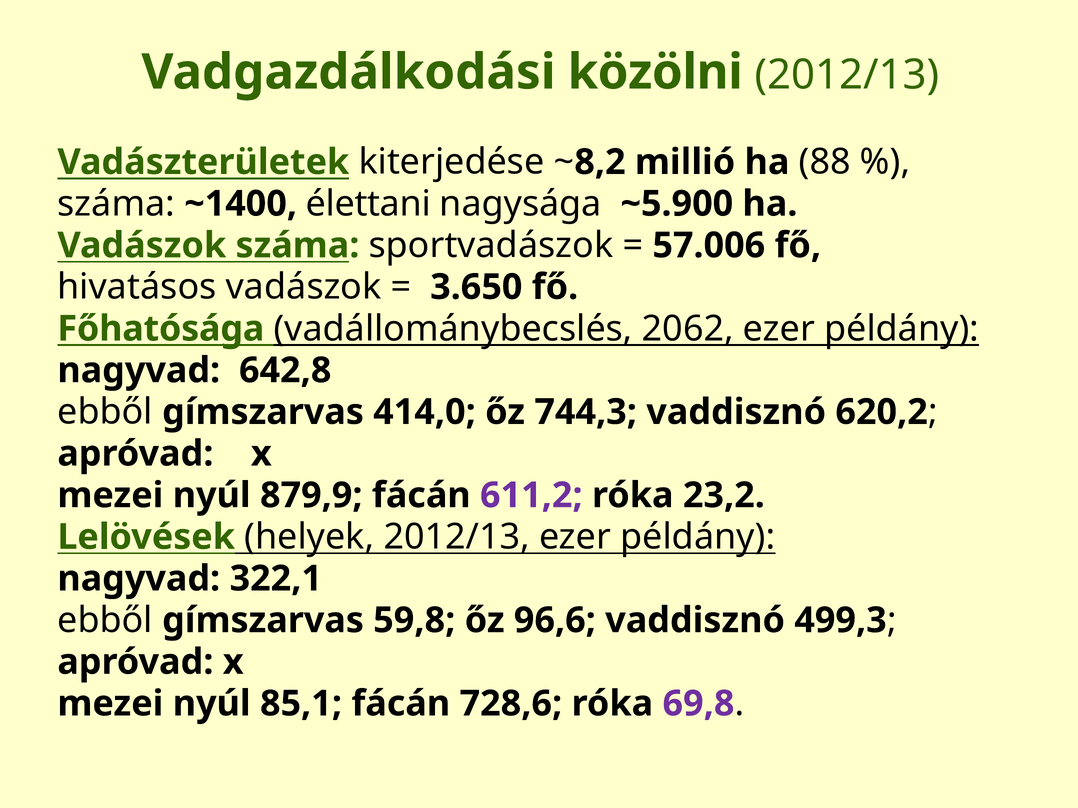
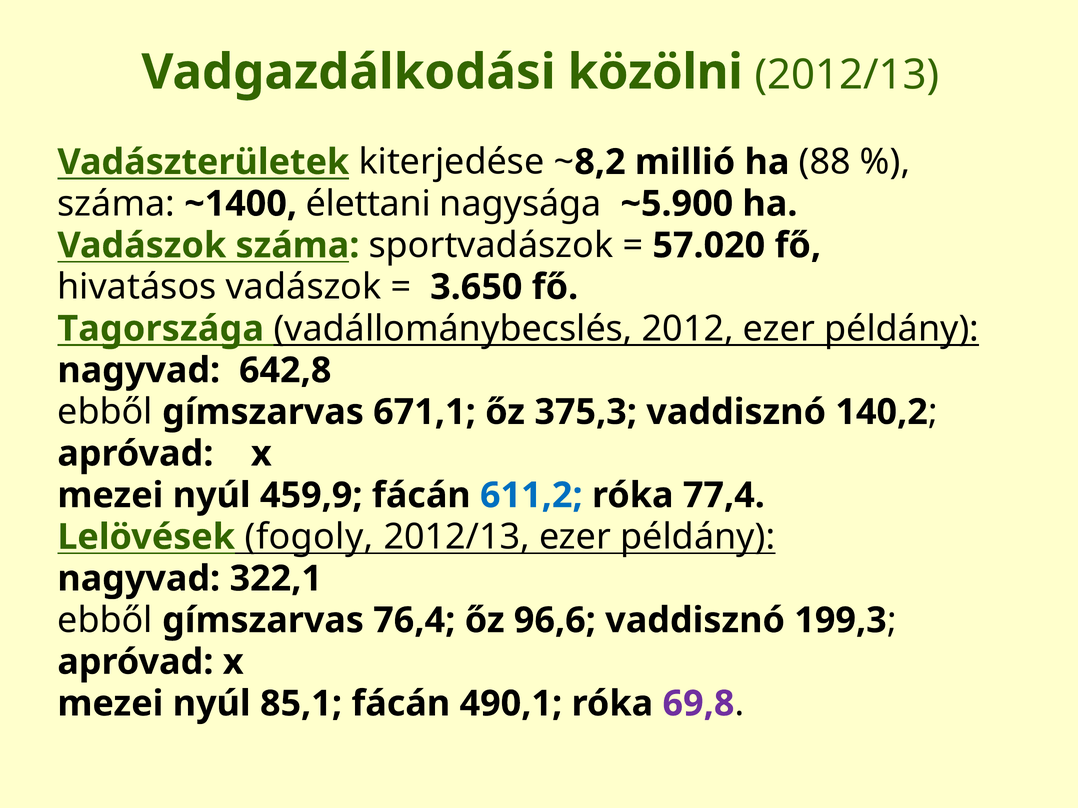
57.006: 57.006 -> 57.020 (709, 246)
Főhatósága: Főhatósága -> Tagországa (161, 329)
2062: 2062 -> 2012 (688, 329)
414,0: 414,0 -> 671,1 (425, 412)
744,3: 744,3 -> 375,3 (586, 412)
620,2: 620,2 -> 140,2 (882, 412)
879,9: 879,9 -> 459,9 (311, 496)
611,2 colour: purple -> blue (531, 496)
23,2: 23,2 -> 77,4 (724, 496)
helyek: helyek -> fogoly (309, 537)
59,8: 59,8 -> 76,4 (414, 621)
499,3: 499,3 -> 199,3 (841, 621)
728,6: 728,6 -> 490,1 (511, 704)
